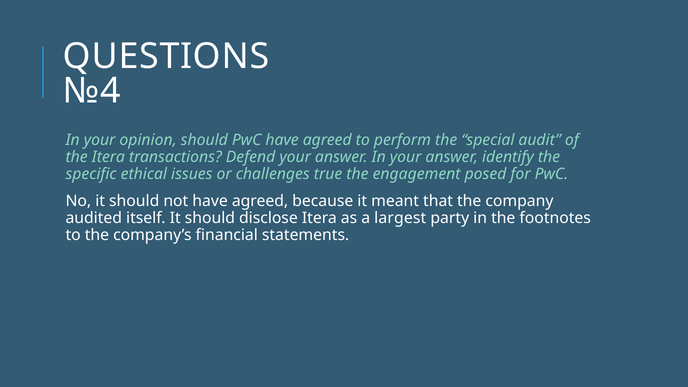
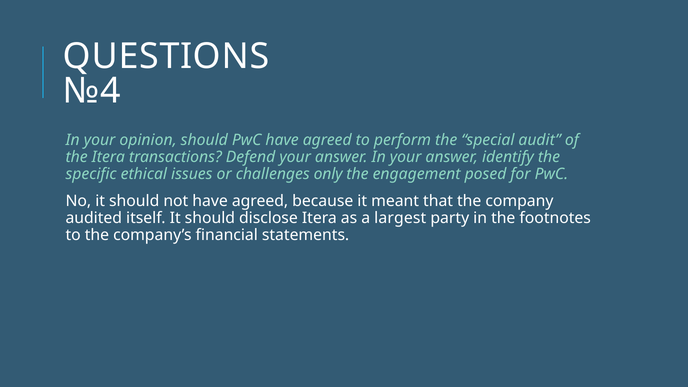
true: true -> only (328, 174)
